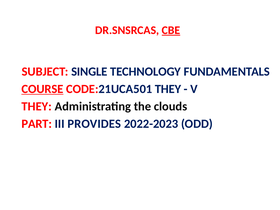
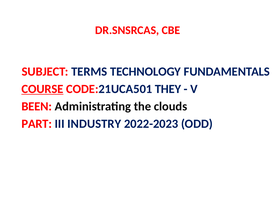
CBE underline: present -> none (171, 30)
SINGLE: SINGLE -> TERMS (89, 72)
THEY: THEY -> BEEN (37, 106)
PROVIDES: PROVIDES -> INDUSTRY (94, 124)
